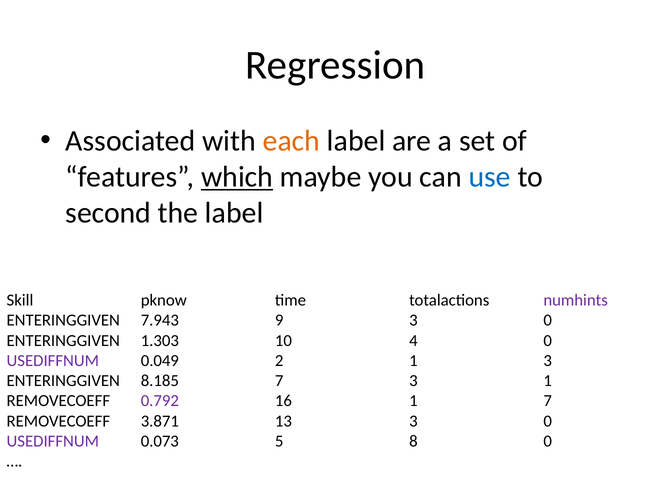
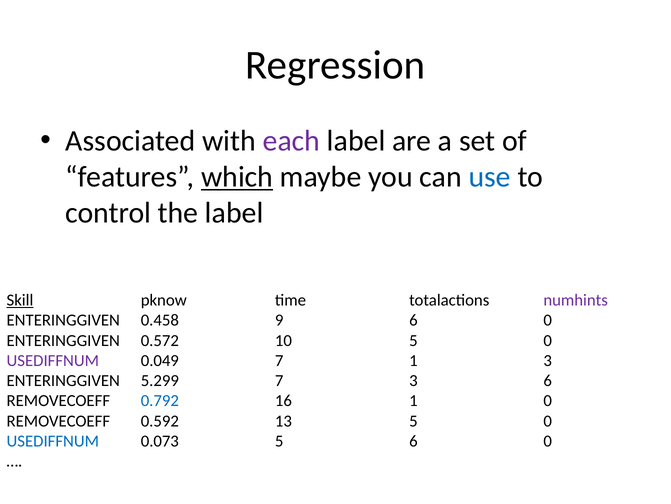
each colour: orange -> purple (291, 141)
second: second -> control (108, 212)
Skill underline: none -> present (20, 300)
7.943: 7.943 -> 0.458 (160, 320)
9 3: 3 -> 6 (413, 320)
1.303: 1.303 -> 0.572 (160, 340)
10 4: 4 -> 5 (413, 340)
0.049 2: 2 -> 7 (279, 360)
8.185: 8.185 -> 5.299 (160, 380)
3 1: 1 -> 6 (548, 380)
0.792 colour: purple -> blue (160, 400)
1 7: 7 -> 0 (548, 400)
3.871: 3.871 -> 0.592 (160, 420)
13 3: 3 -> 5 (413, 420)
USEDIFFNUM colour: purple -> blue (53, 441)
5 8: 8 -> 6 (413, 441)
